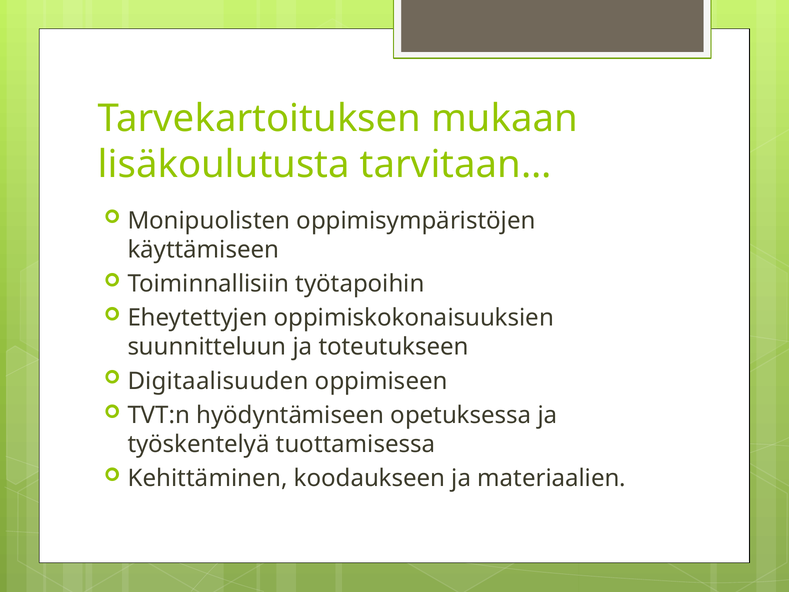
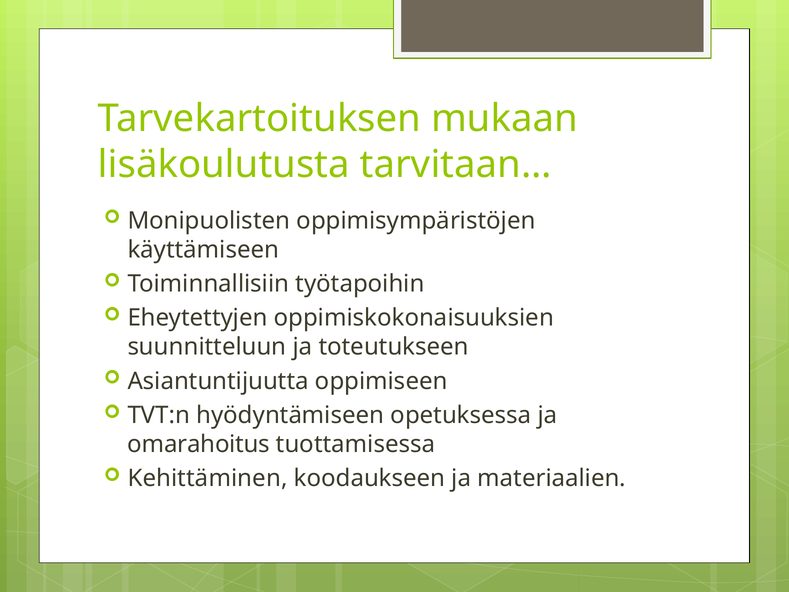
Digitaalisuuden: Digitaalisuuden -> Asiantuntijuutta (218, 381)
työskentelyä: työskentelyä -> omarahoitus (199, 444)
